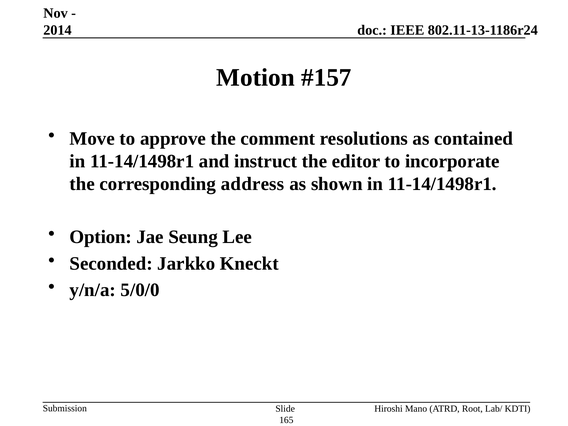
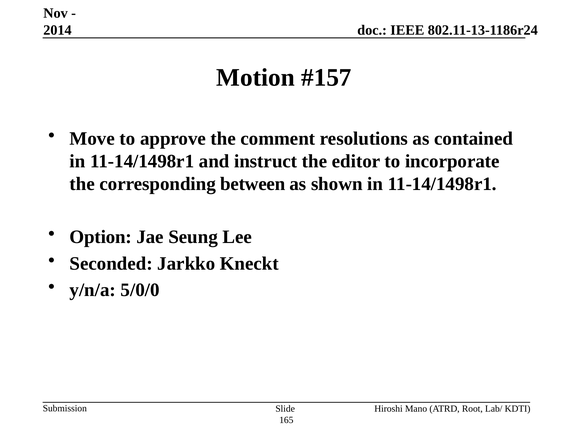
address: address -> between (253, 184)
